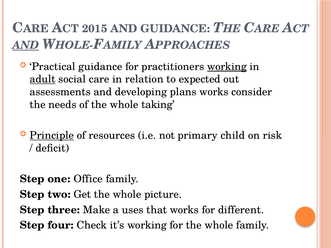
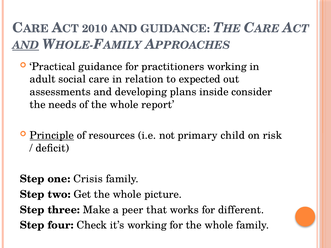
2015: 2015 -> 2010 (95, 29)
working underline: present -> none (227, 67)
adult underline: present -> none (43, 79)
plans works: works -> inside (214, 92)
taking: taking -> report (158, 105)
Office: Office -> Crisis (88, 179)
uses: uses -> peer (133, 210)
